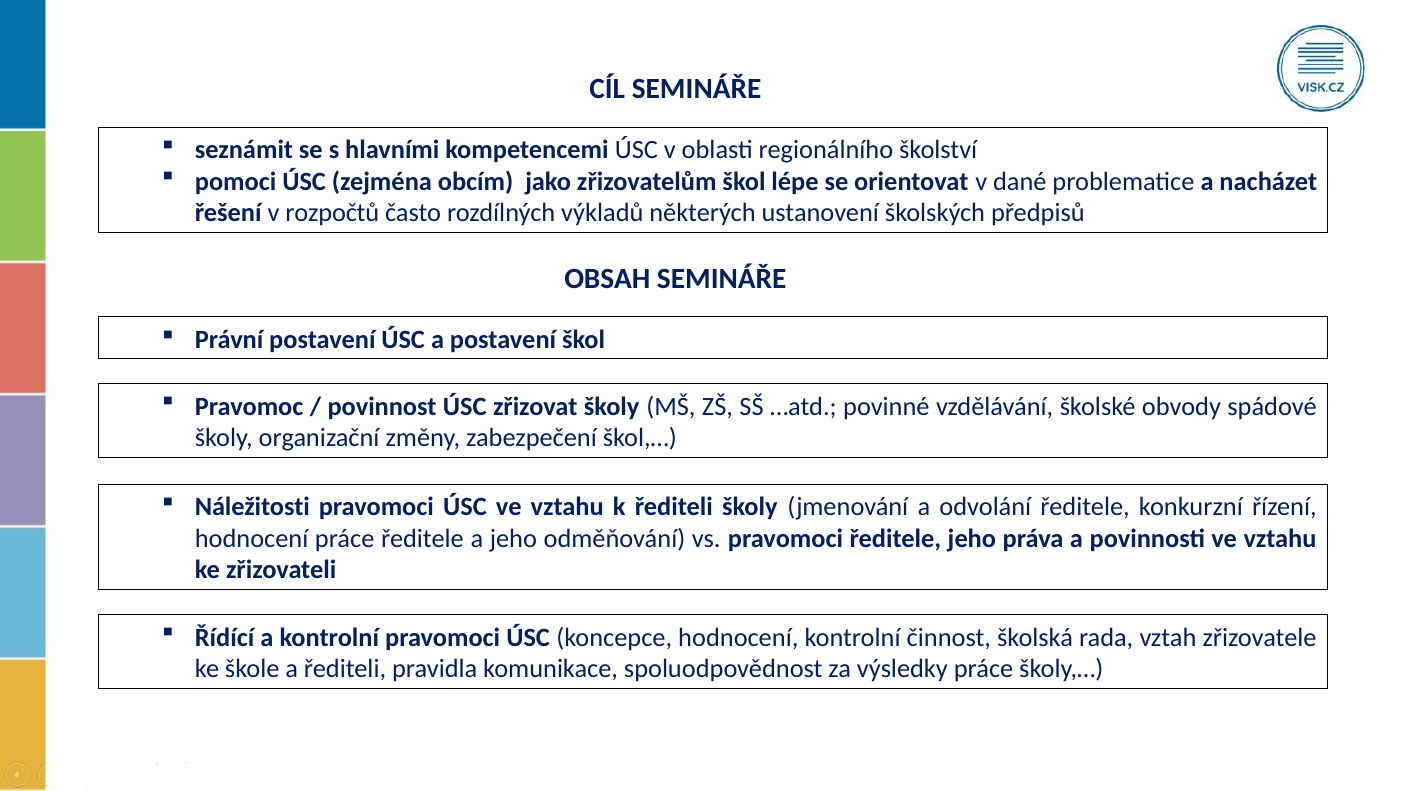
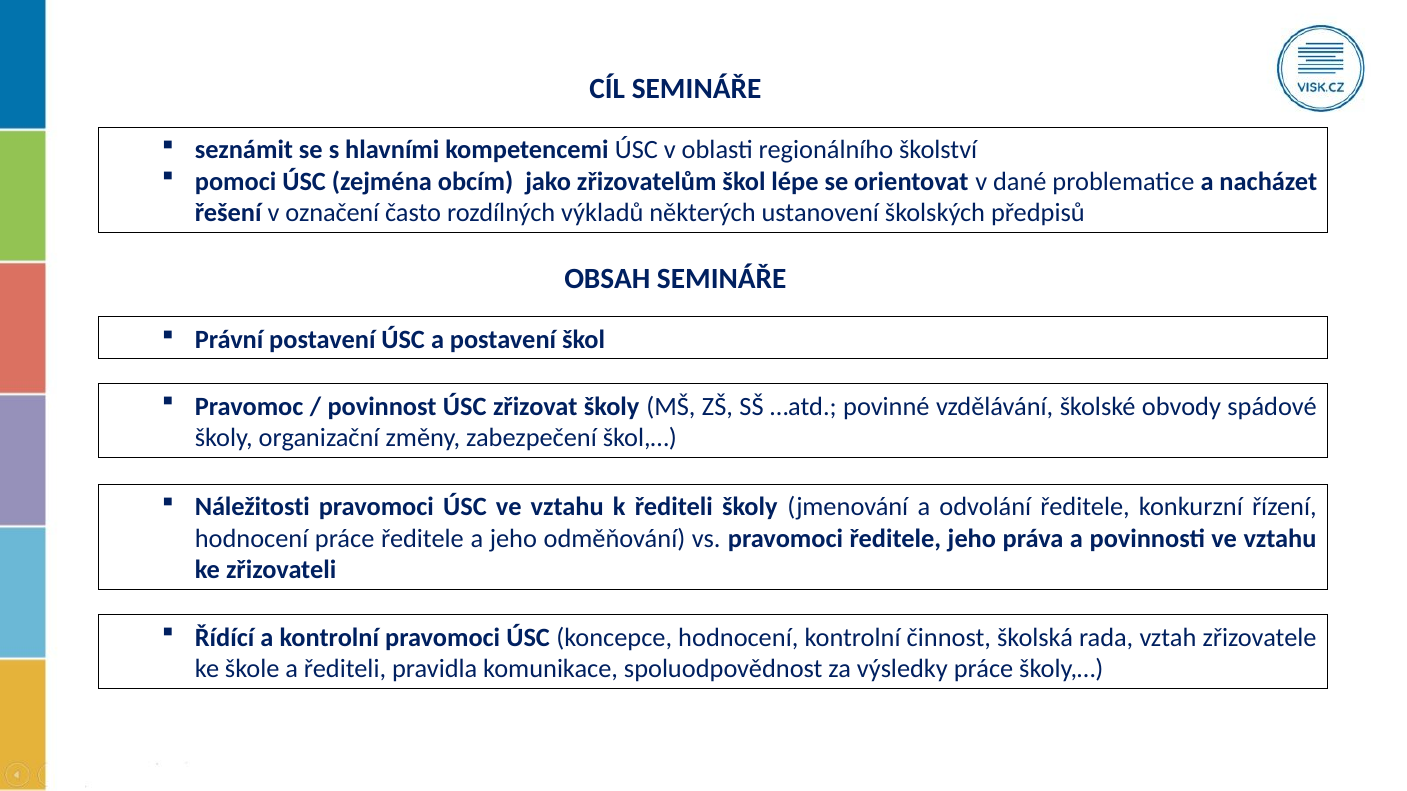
rozpočtů: rozpočtů -> označení (332, 213)
